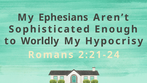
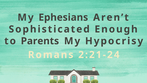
Worldly: Worldly -> Parents (40, 41)
